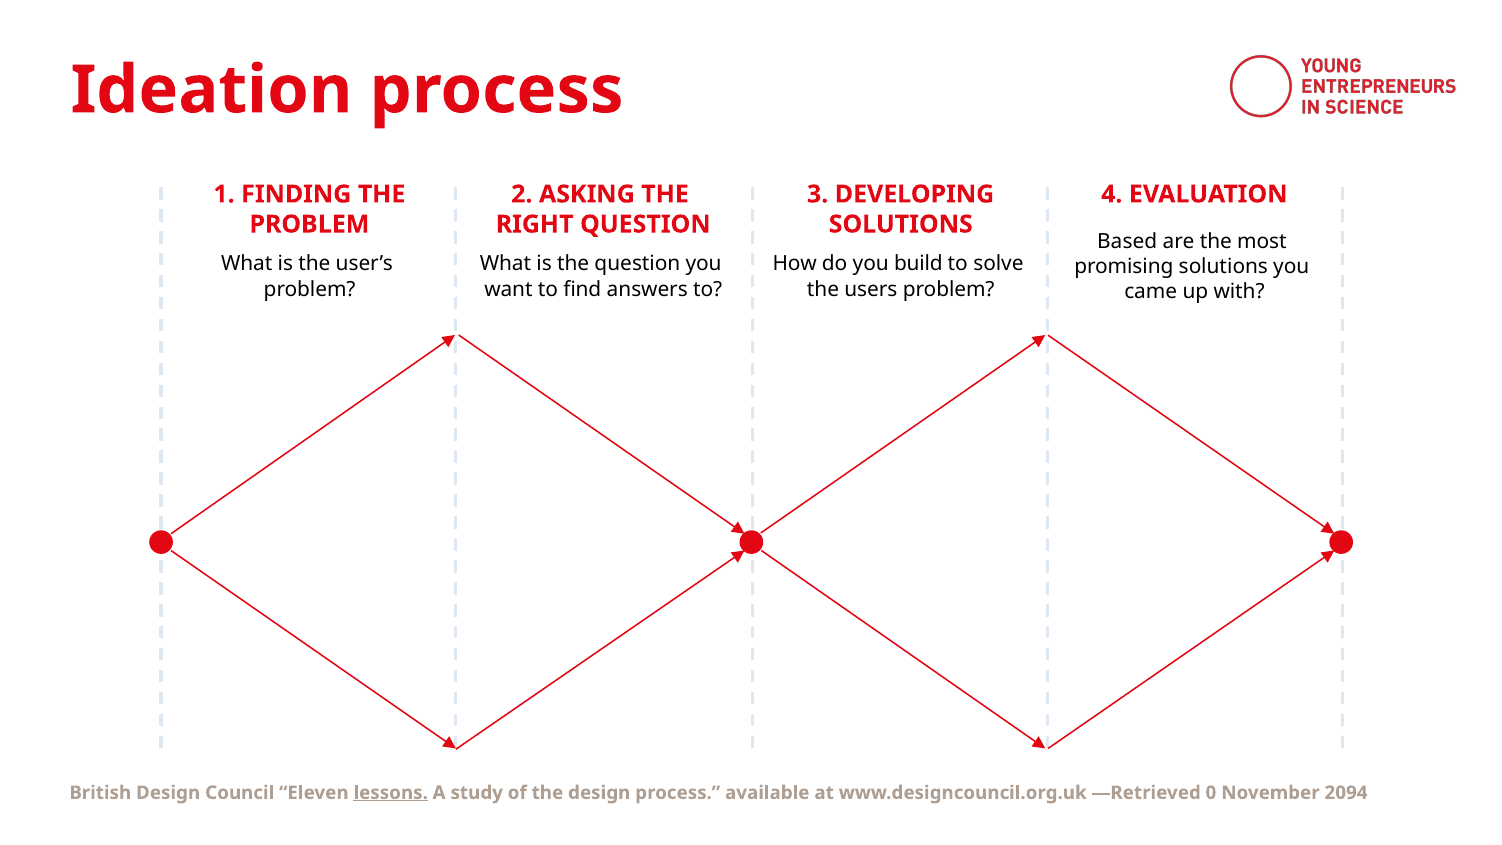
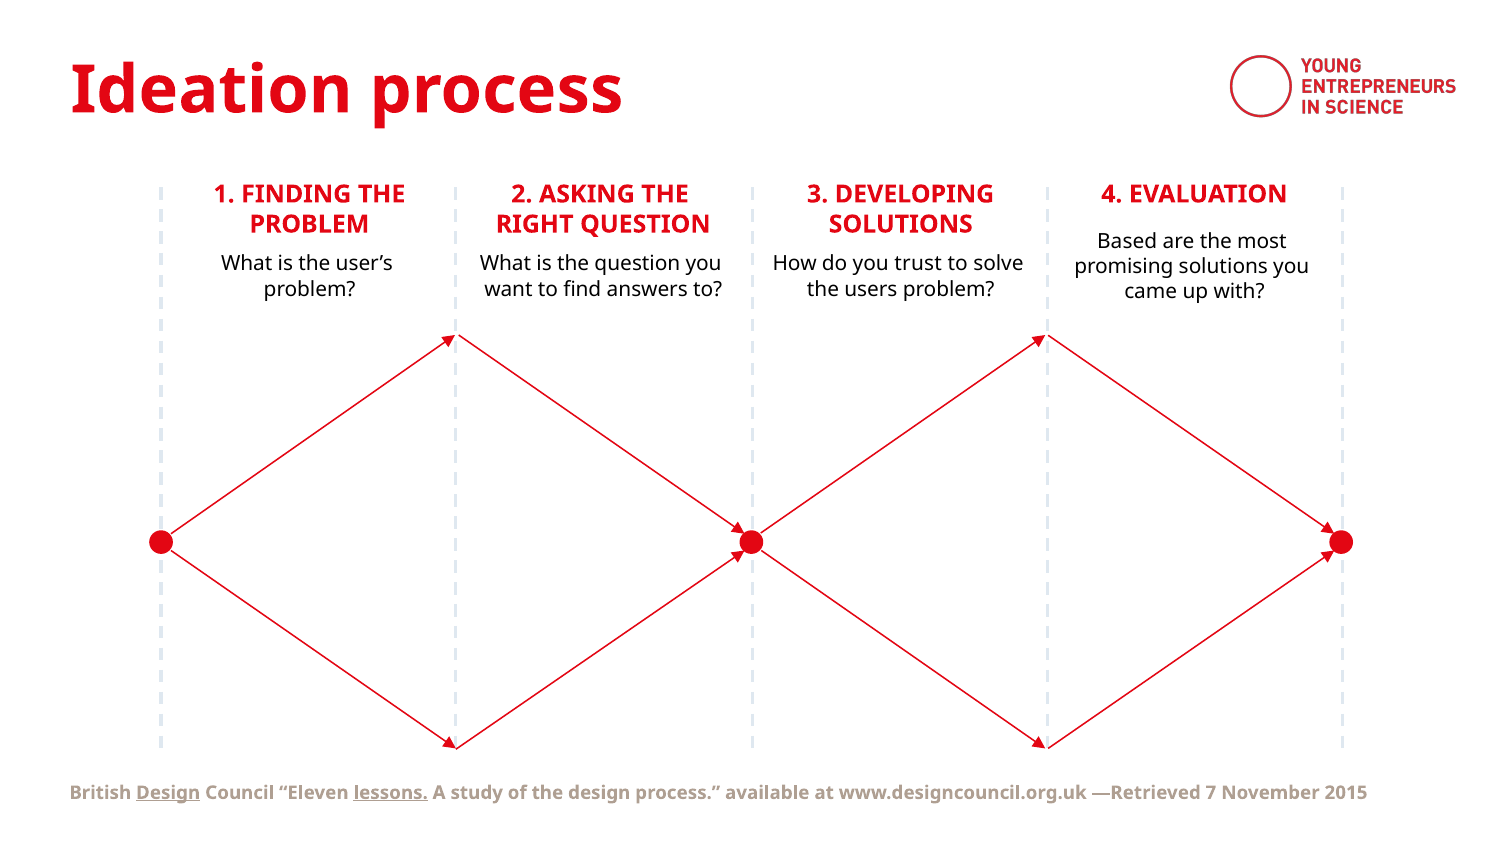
build: build -> trust (918, 264)
Design underline: none -> present (168, 793)
0: 0 -> 7 (1211, 793)
2094: 2094 -> 2015 (1346, 793)
